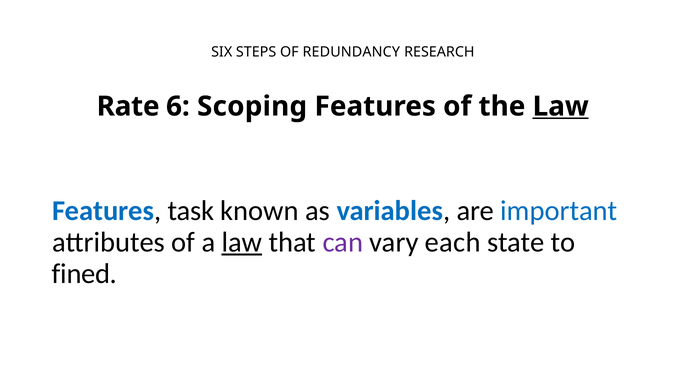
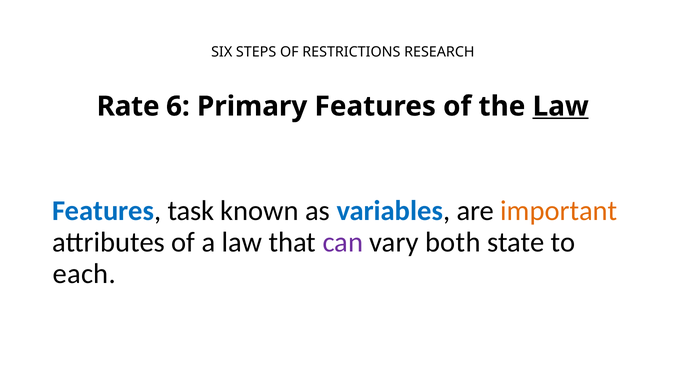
REDUNDANCY: REDUNDANCY -> RESTRICTIONS (351, 52)
Scoping: Scoping -> Primary (252, 106)
important colour: blue -> orange (559, 211)
law underline: present -> none (242, 242)
each: each -> both (453, 242)
fined: fined -> each (84, 274)
